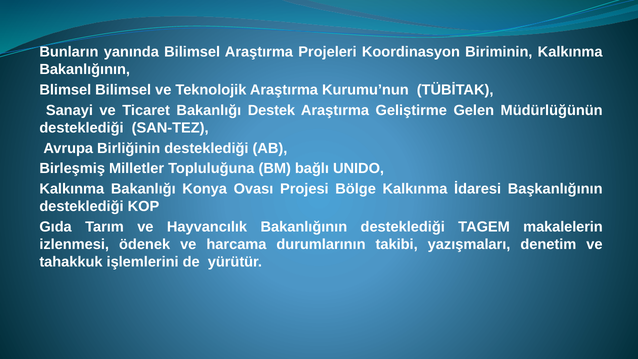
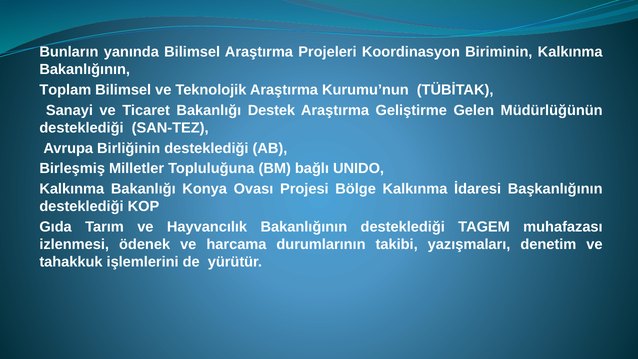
Blimsel: Blimsel -> Toplam (65, 90)
makalelerin: makalelerin -> muhafazası (563, 227)
